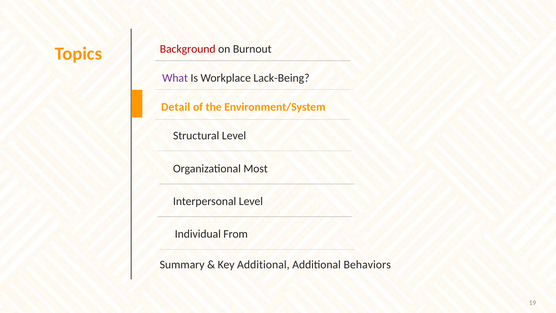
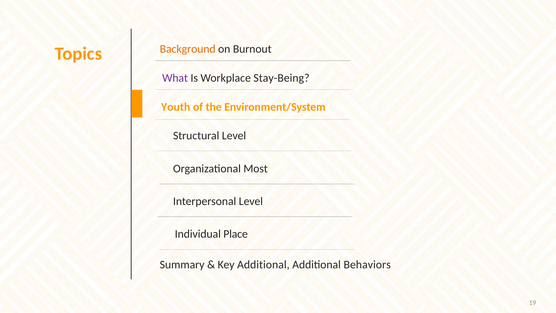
Background colour: red -> orange (188, 49)
Lack-Being: Lack-Being -> Stay-Being (281, 78)
Detail: Detail -> Youth (176, 107)
From: From -> Place (236, 234)
